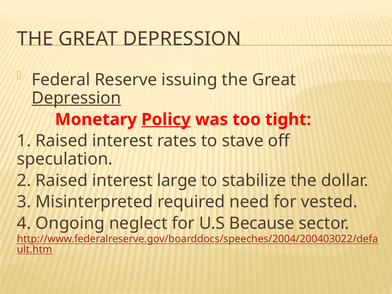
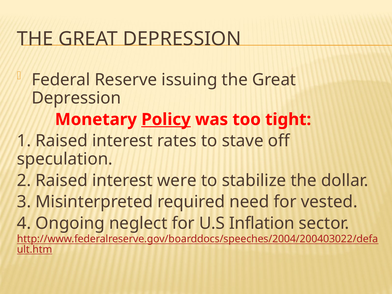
Depression underline: present -> none (76, 98)
large: large -> were (177, 180)
Because: Because -> Inflation (262, 223)
